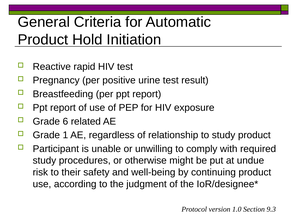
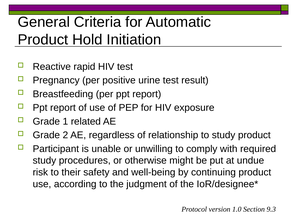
6: 6 -> 1 (65, 122)
1: 1 -> 2 (65, 135)
